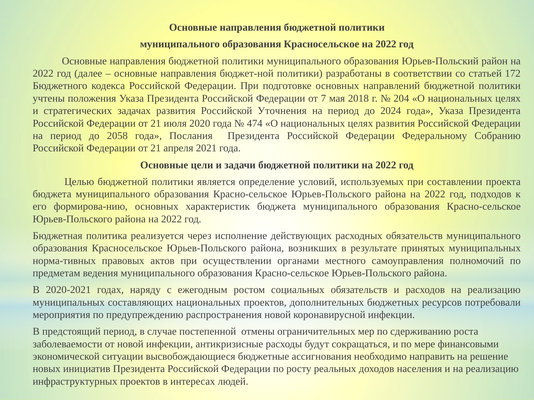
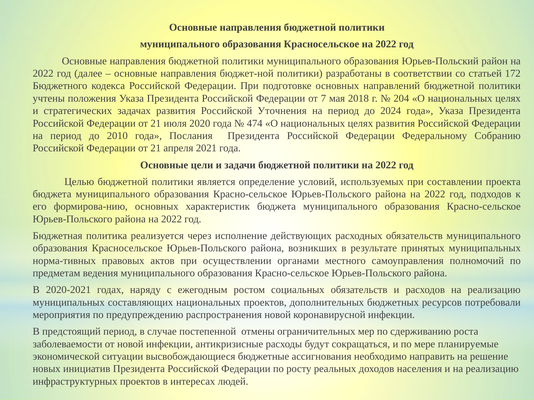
2058: 2058 -> 2010 (117, 136)
финансовыми: финансовыми -> планируемые (468, 344)
